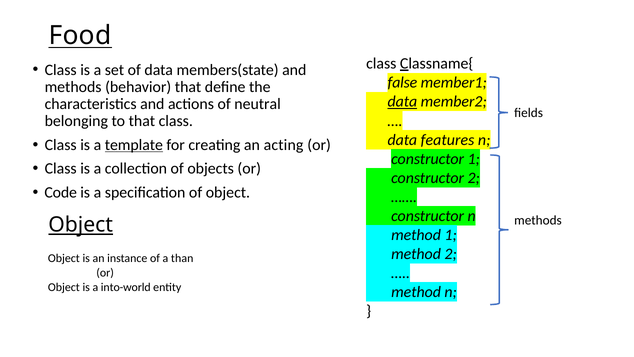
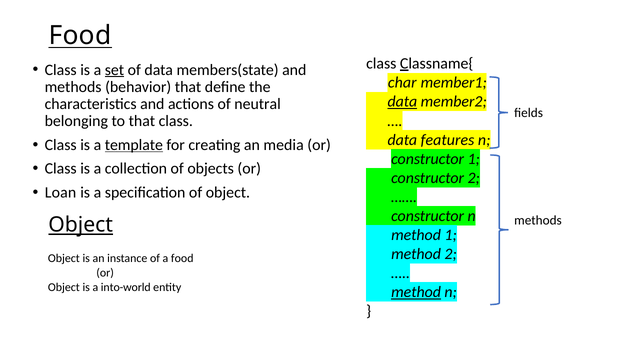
set underline: none -> present (114, 70)
false: false -> char (402, 83)
acting: acting -> media (284, 145)
Code: Code -> Loan (61, 192)
a than: than -> food (182, 258)
method underline: none -> present (416, 292)
